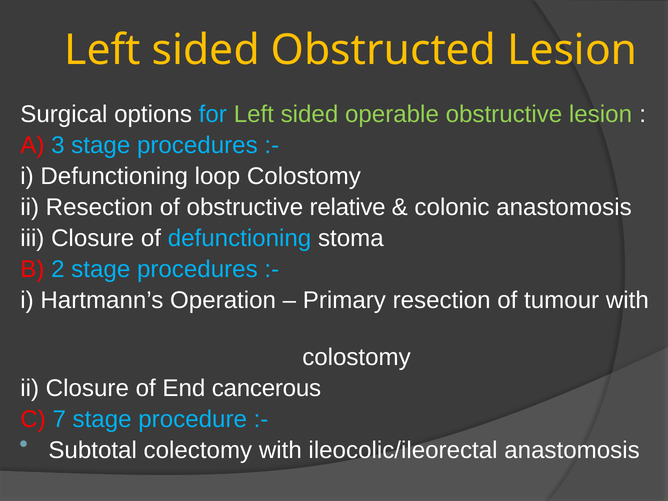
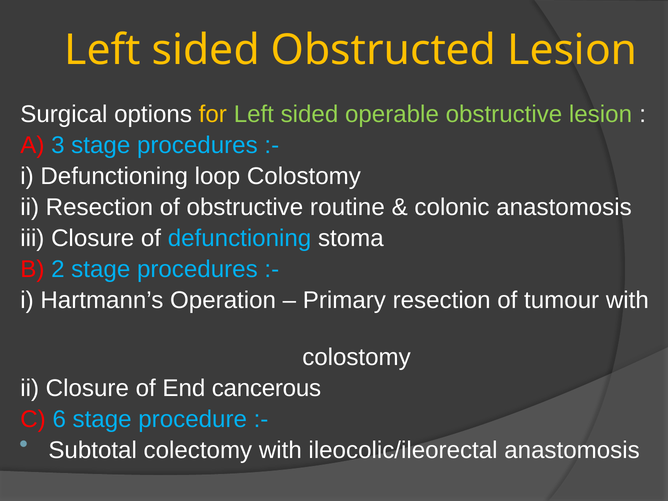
for colour: light blue -> yellow (213, 114)
relative: relative -> routine (347, 207)
7: 7 -> 6 (59, 419)
